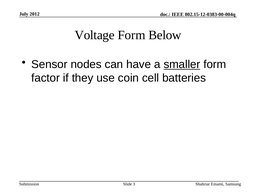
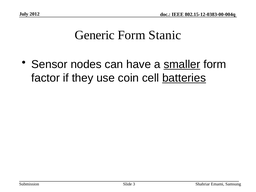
Voltage: Voltage -> Generic (95, 35)
Below: Below -> Stanic (165, 35)
batteries underline: none -> present (184, 78)
